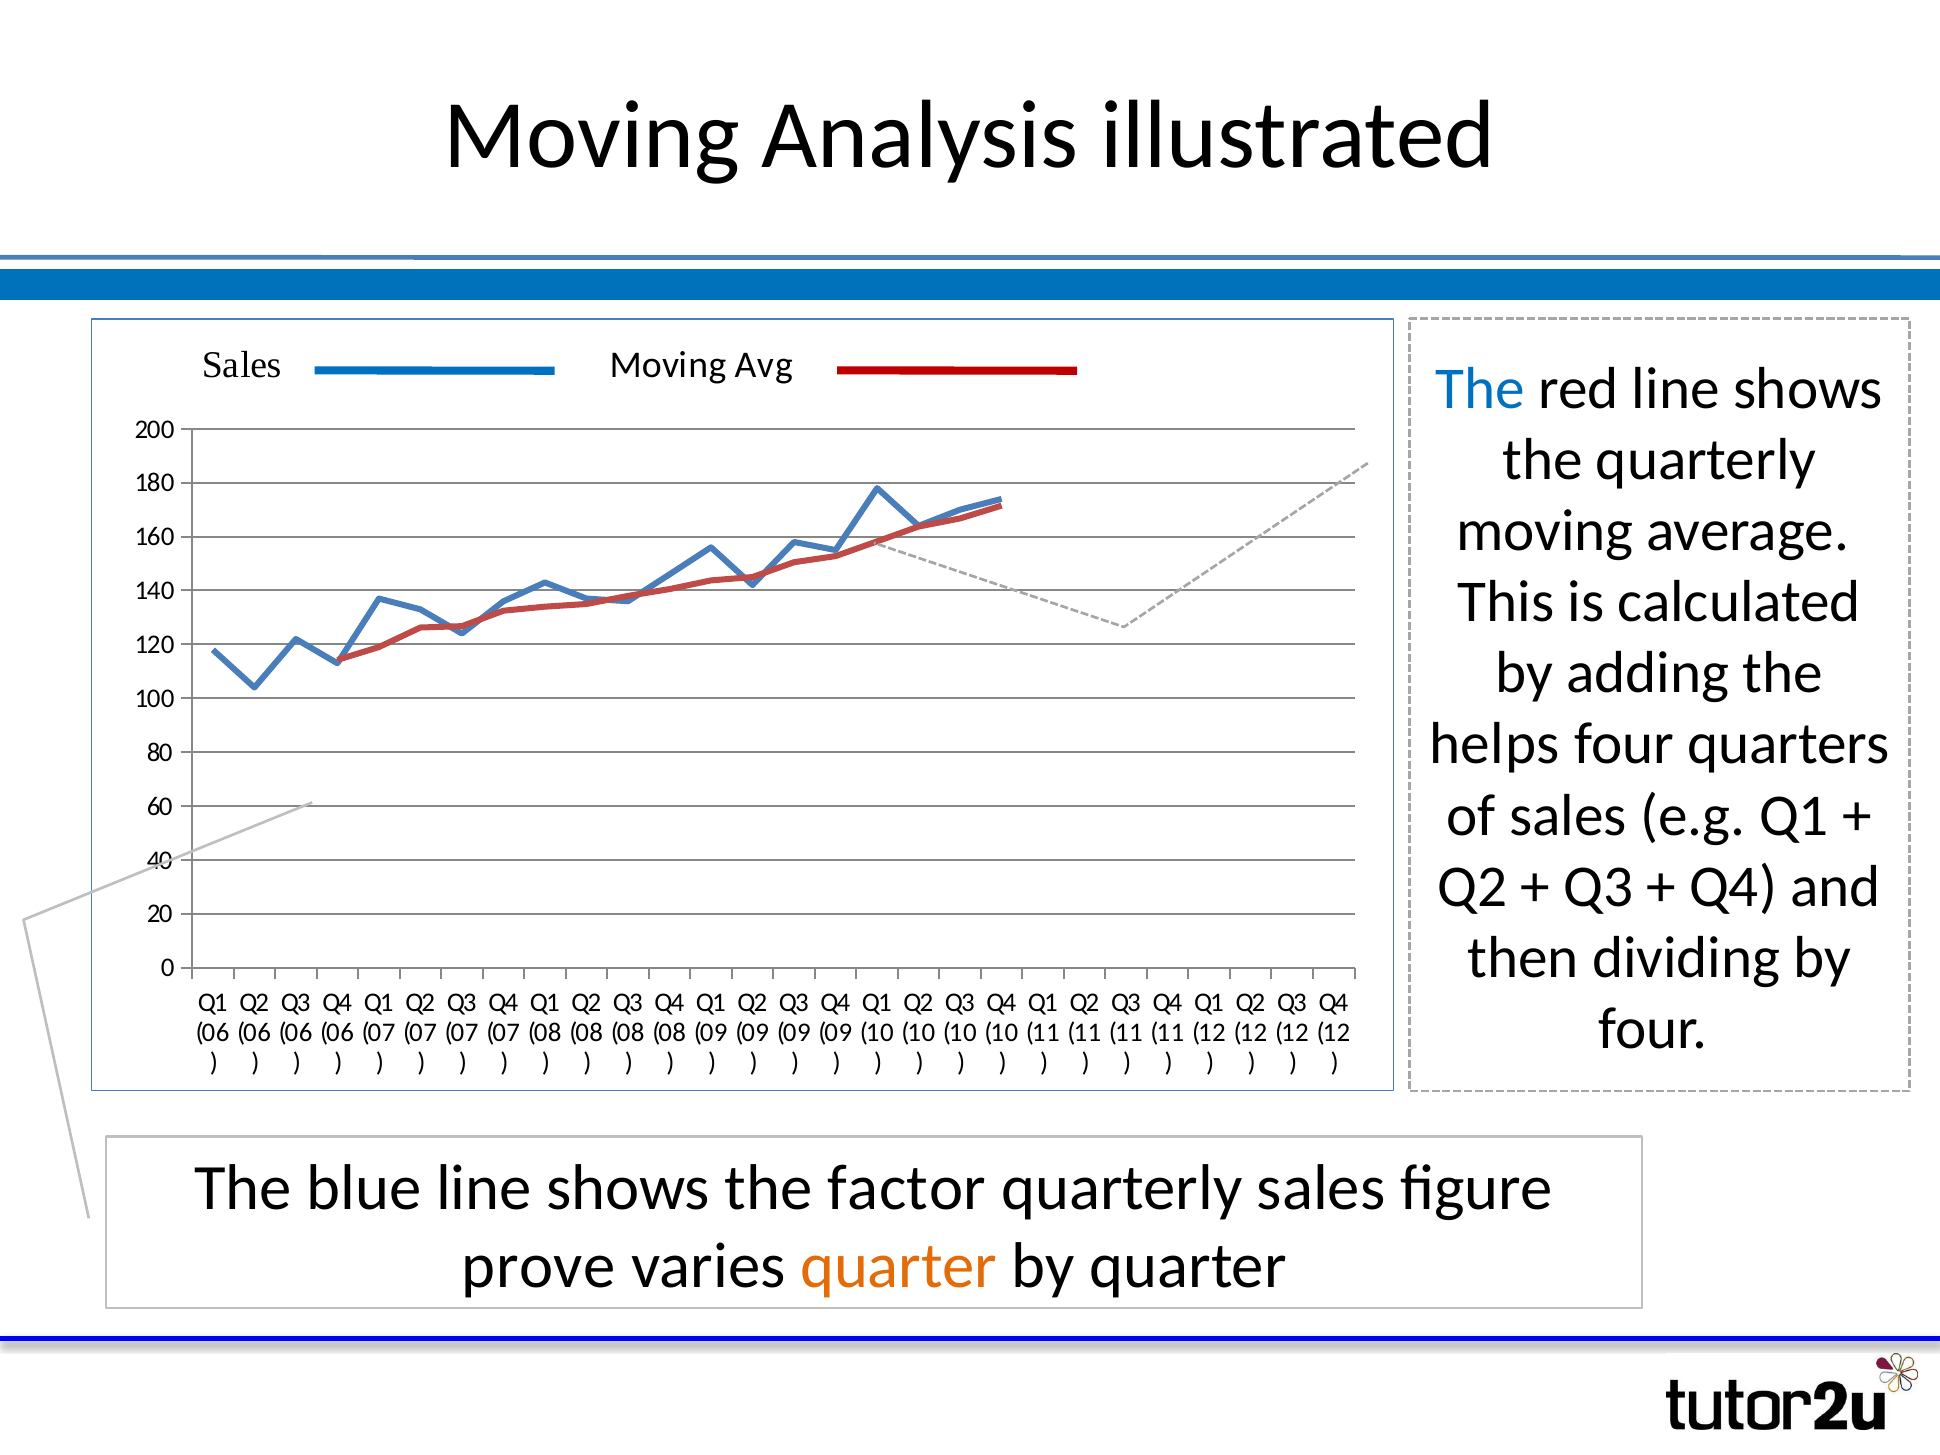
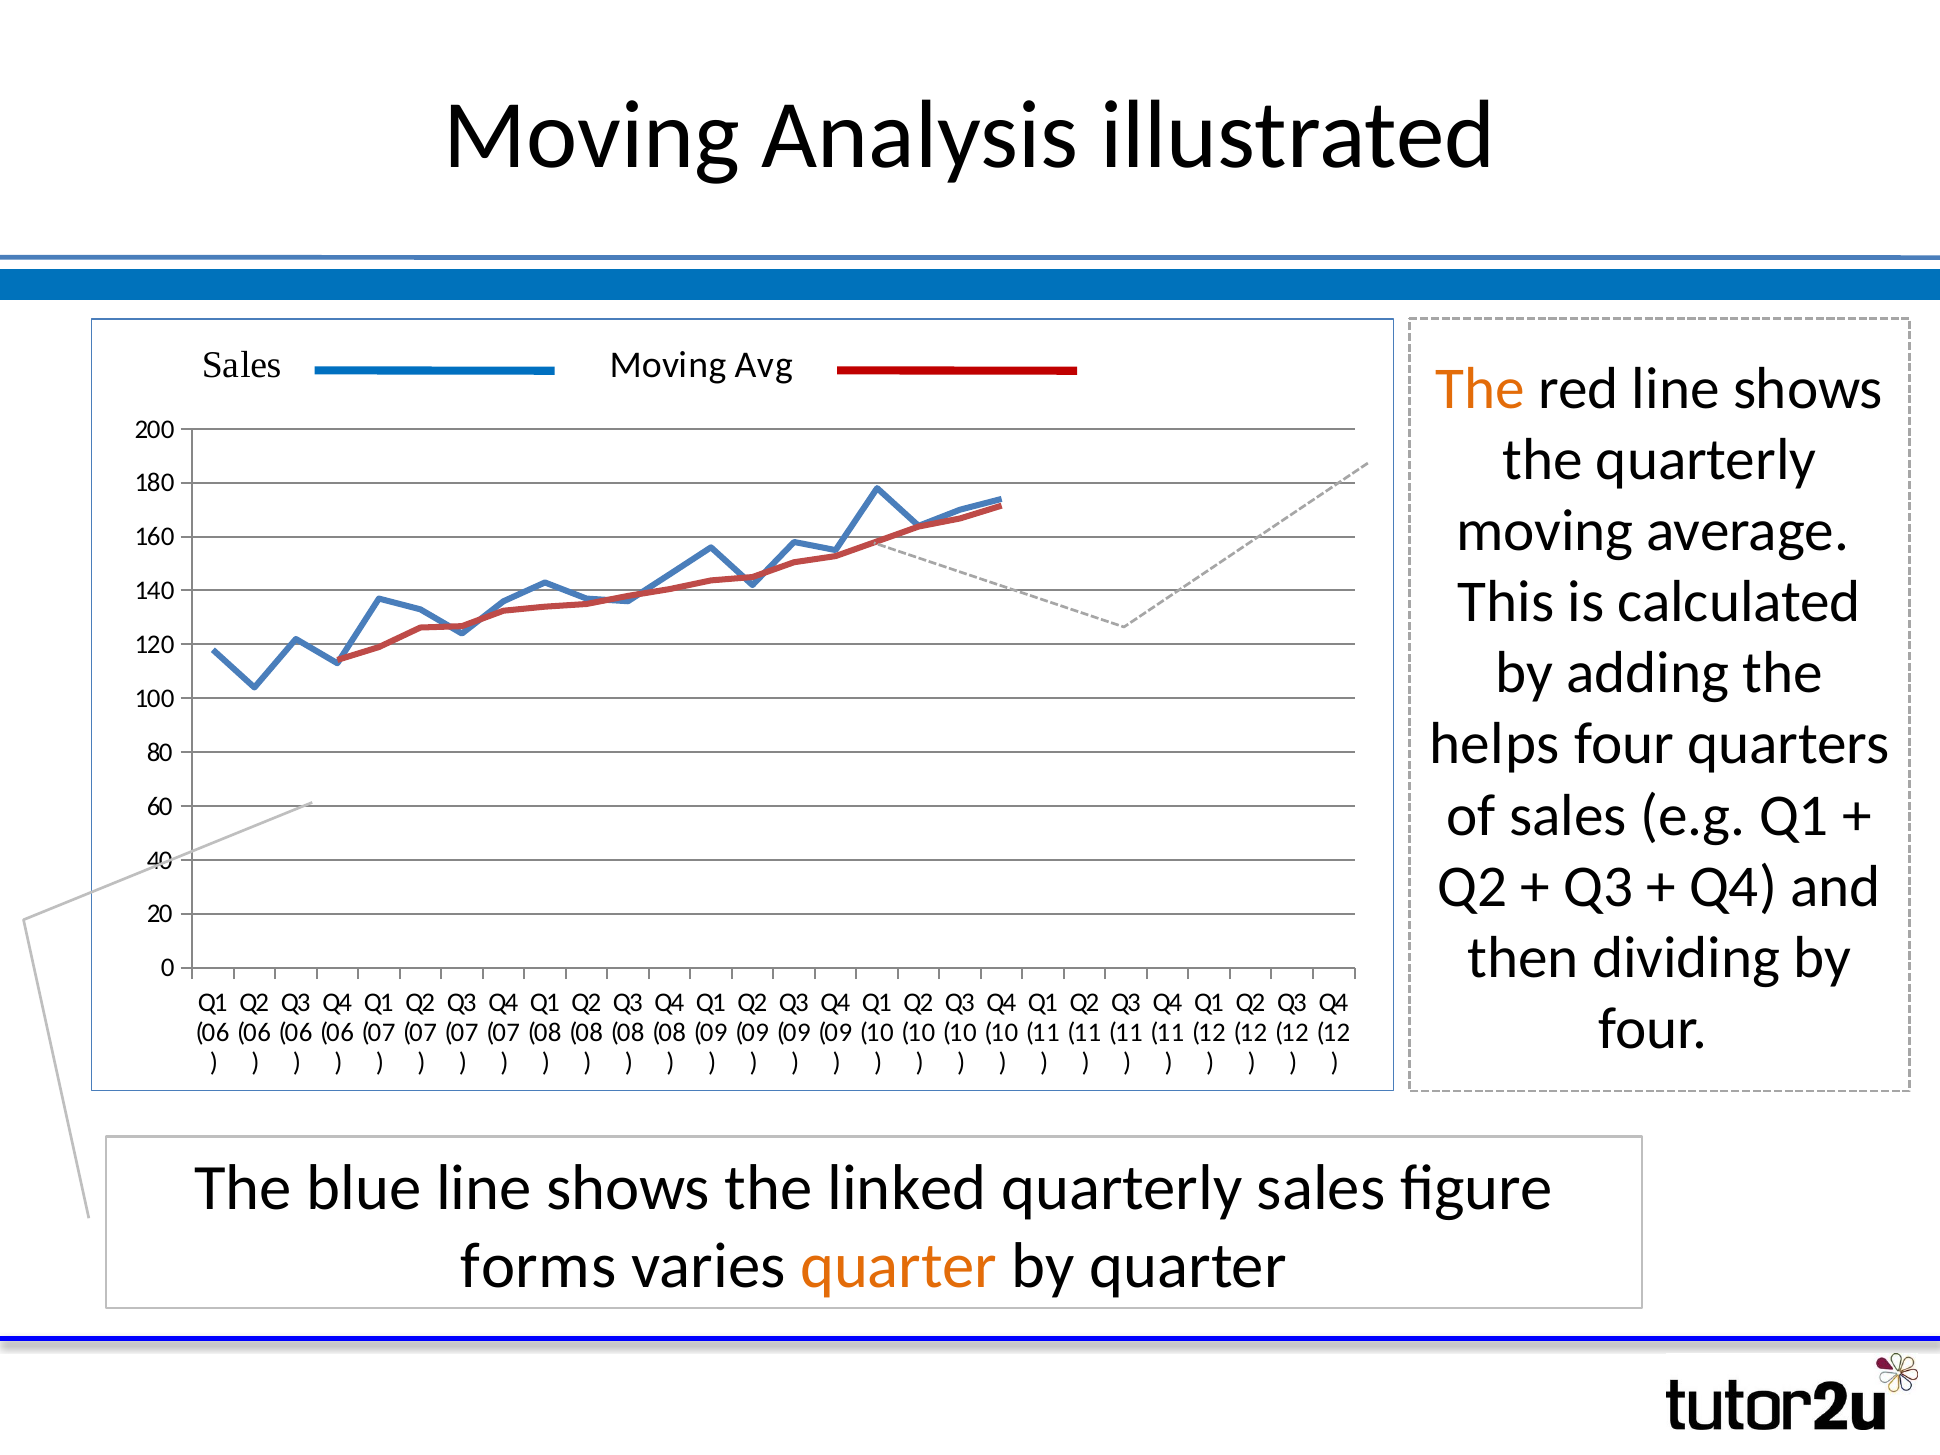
The colour: blue -> orange (1480, 389)
factor: factor -> linked (907, 1188)
prove: prove -> forms (539, 1266)
